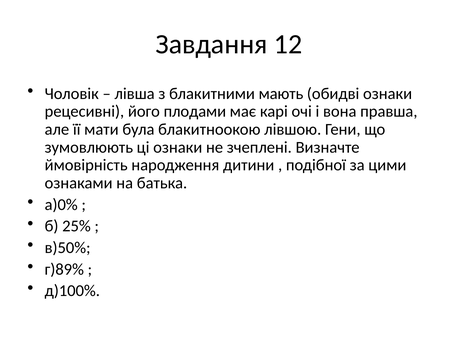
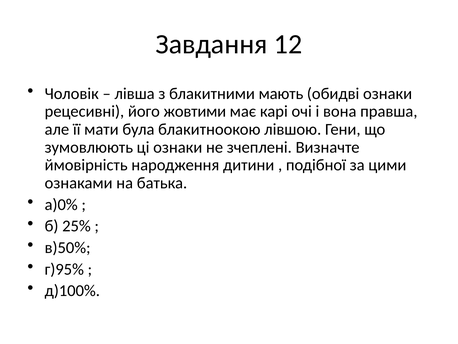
плодами: плодами -> жовтими (195, 111)
г)89%: г)89% -> г)95% (64, 269)
